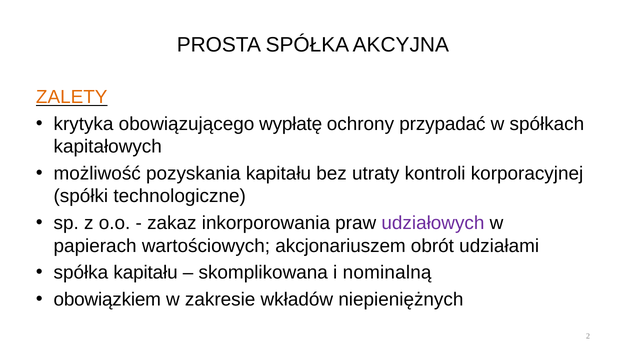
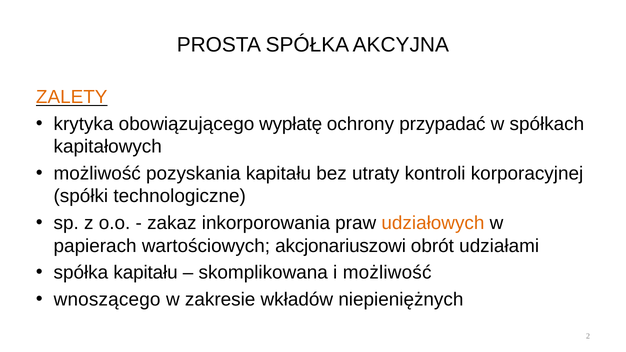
udziałowych colour: purple -> orange (433, 223)
akcjonariuszem: akcjonariuszem -> akcjonariuszowi (341, 246)
i nominalną: nominalną -> możliwość (387, 273)
obowiązkiem: obowiązkiem -> wnoszącego (107, 300)
